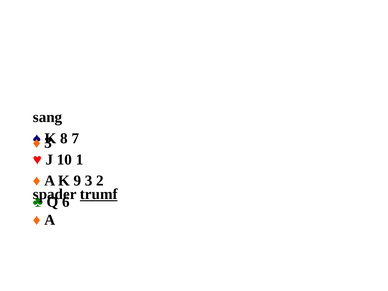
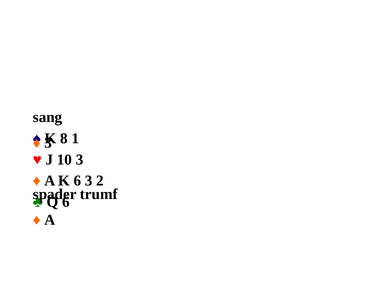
7: 7 -> 1 (75, 138)
10 1: 1 -> 3 (80, 160)
K 9: 9 -> 6 (77, 181)
trumf underline: present -> none (99, 194)
